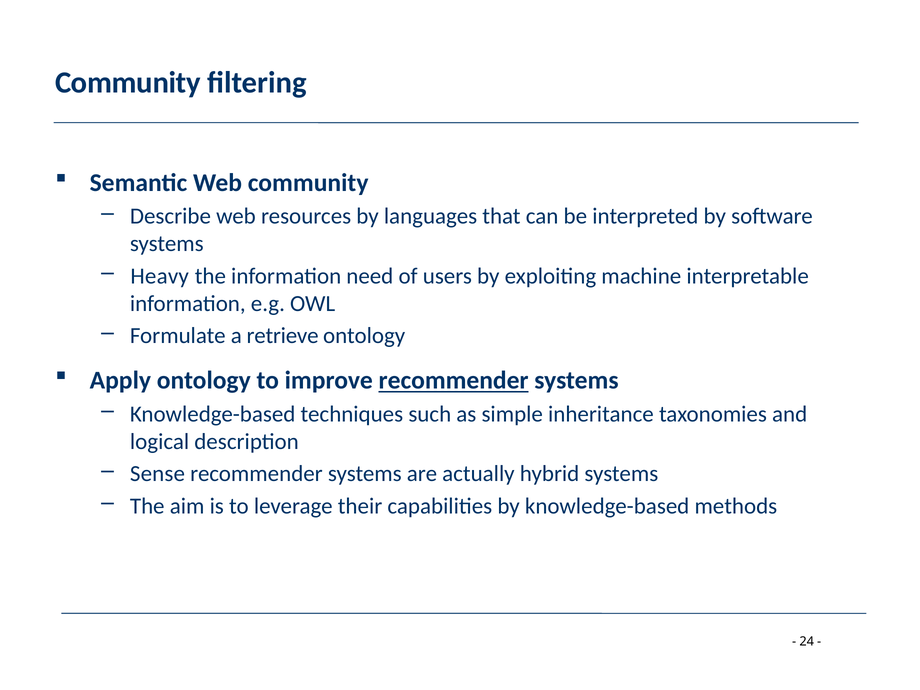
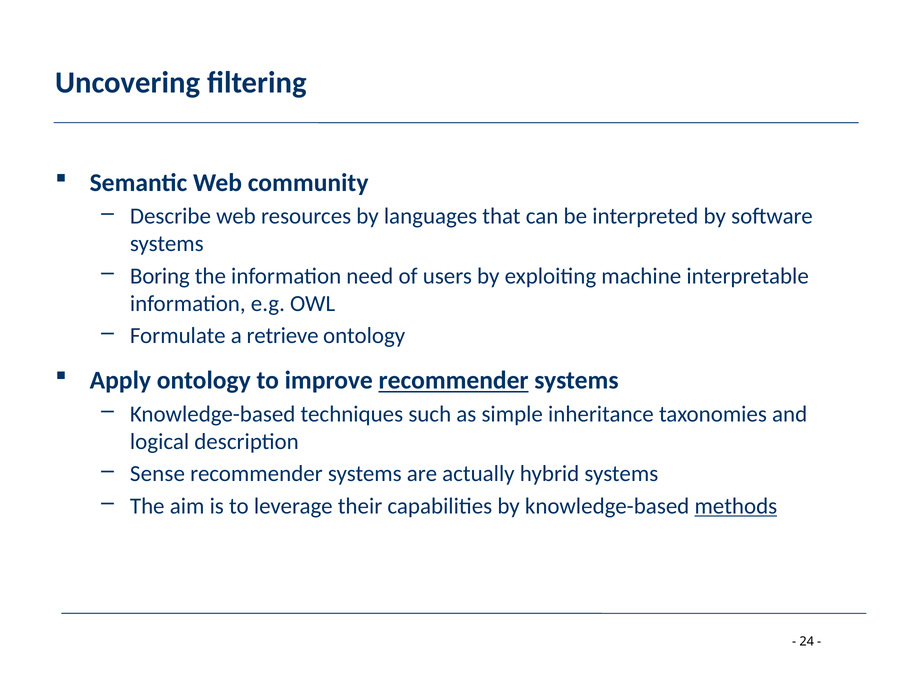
Community: Community -> Uncovering (128, 83)
Heavy: Heavy -> Boring (160, 276)
methods underline: none -> present (736, 506)
